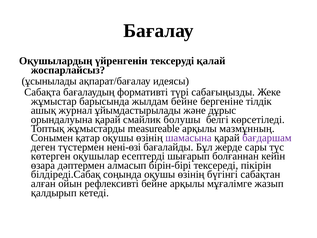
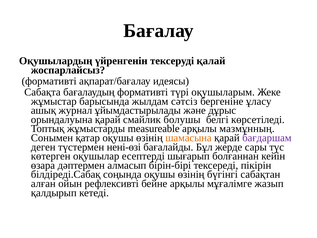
ұсынылады: ұсынылады -> формативті (49, 81)
сабағыңызды: сабағыңызды -> оқушыларым (223, 92)
жылдам бейне: бейне -> сәтсіз (184, 101)
тілдік: тілдік -> ұласу (259, 101)
шамасына colour: purple -> orange (188, 138)
